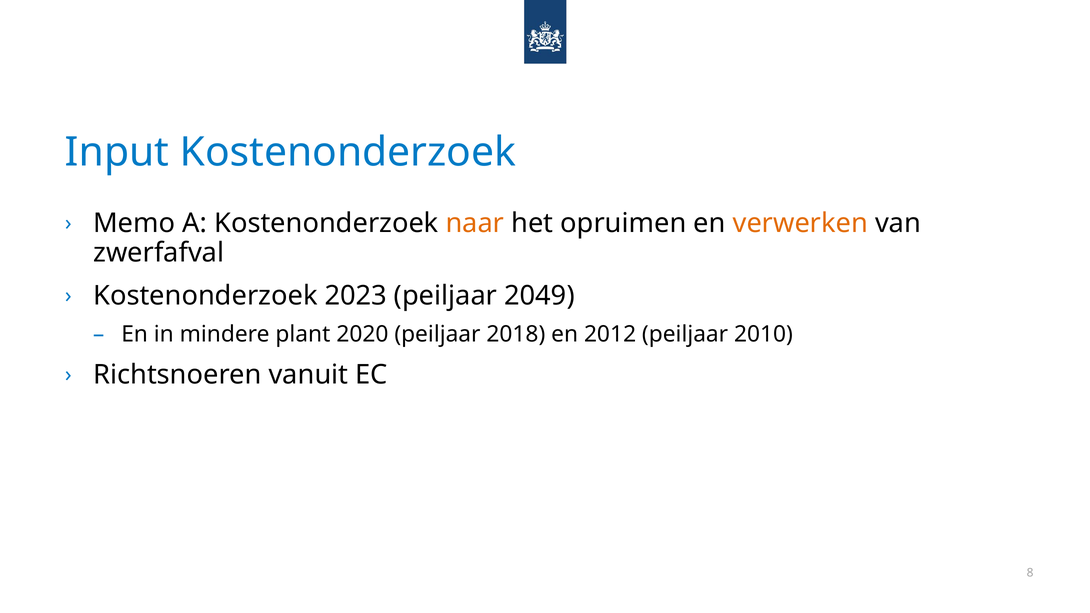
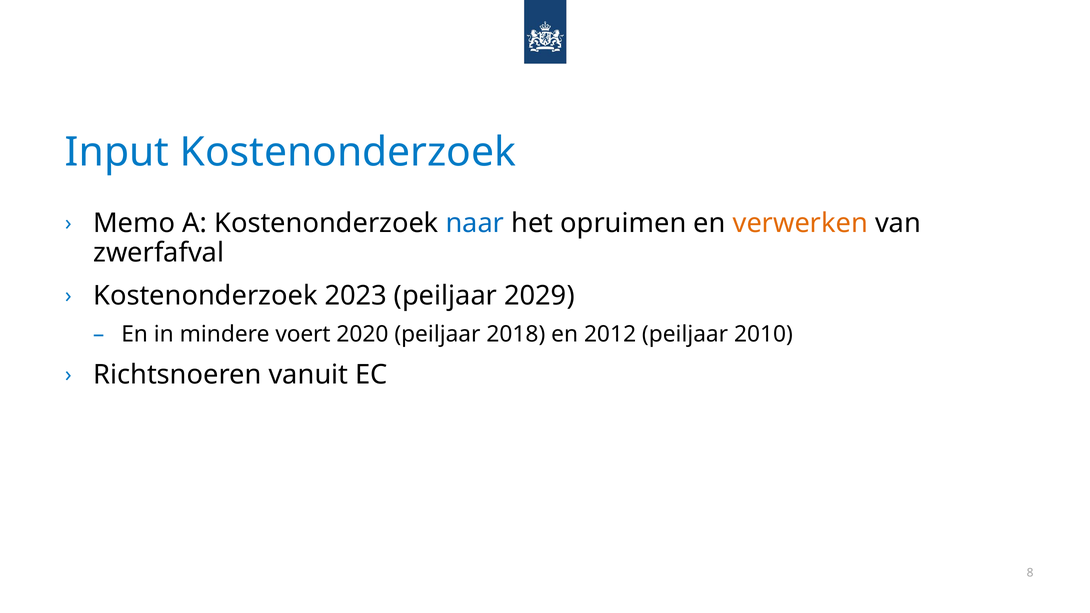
naar colour: orange -> blue (475, 223)
2049: 2049 -> 2029 (539, 296)
plant: plant -> voert (303, 334)
